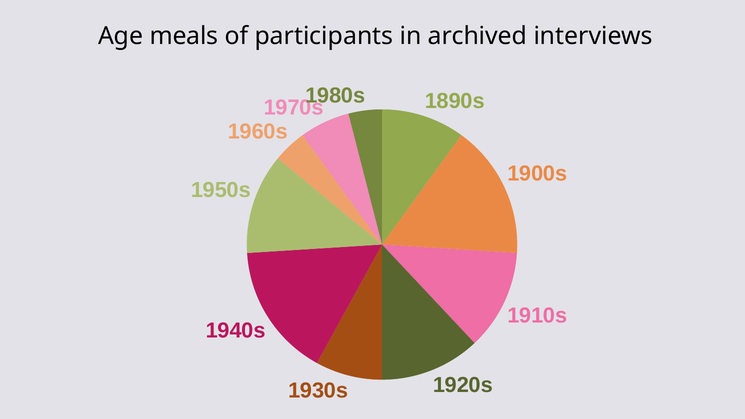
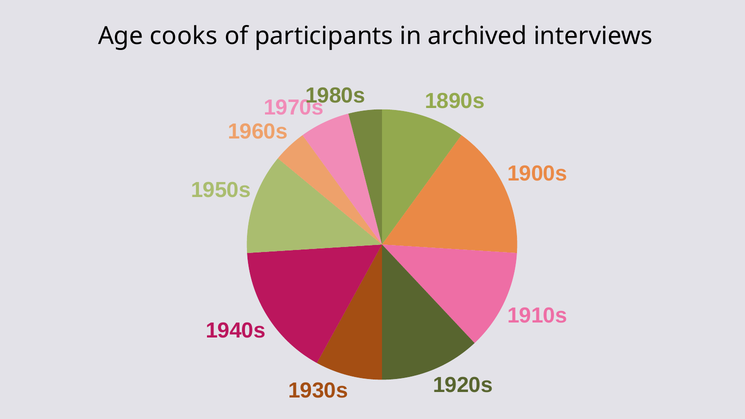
meals: meals -> cooks (184, 36)
